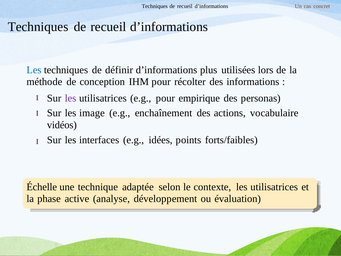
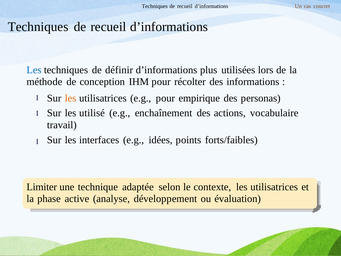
les colour: purple -> orange (71, 98)
image: image -> utilisé (92, 113)
vidéos: vidéos -> travail (62, 125)
Échelle: Échelle -> Limiter (42, 187)
